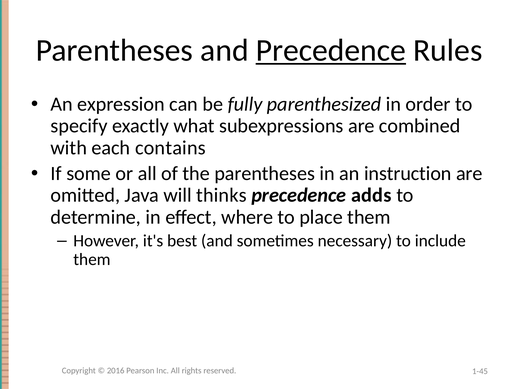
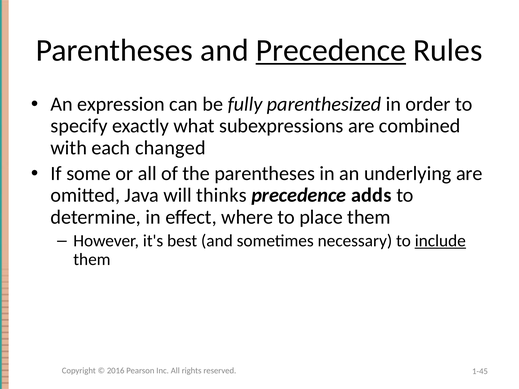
contains: contains -> changed (170, 148)
instruction: instruction -> underlying (408, 174)
include underline: none -> present (440, 241)
